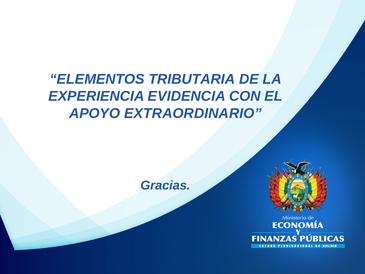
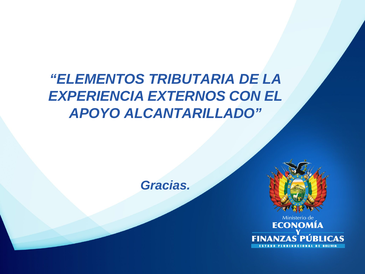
EVIDENCIA: EVIDENCIA -> EXTERNOS (187, 96)
EXTRAORDINARIO: EXTRAORDINARIO -> ALCANTARILLADO (193, 113)
